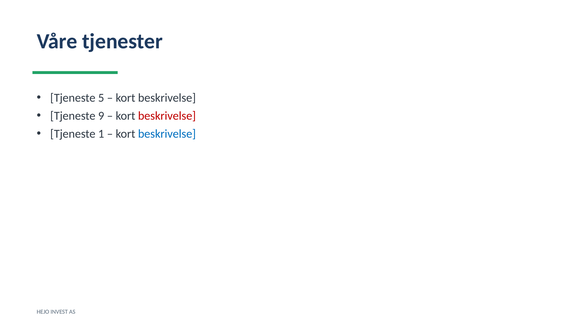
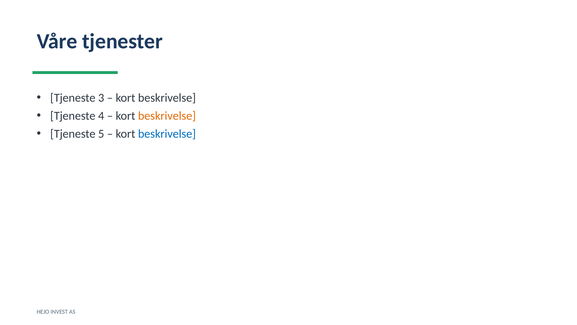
5: 5 -> 3 (101, 98)
9: 9 -> 4 (101, 116)
beskrivelse colour: red -> orange (167, 116)
1: 1 -> 5 (101, 134)
